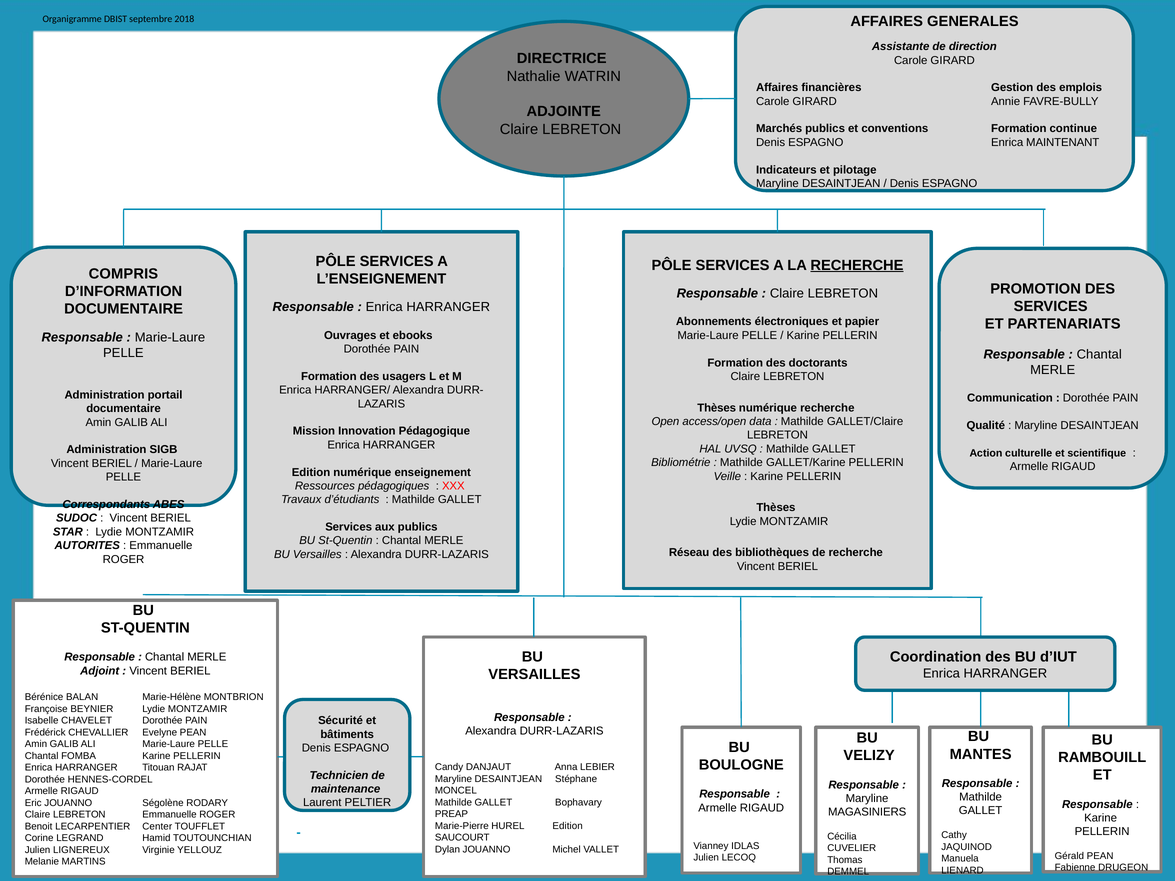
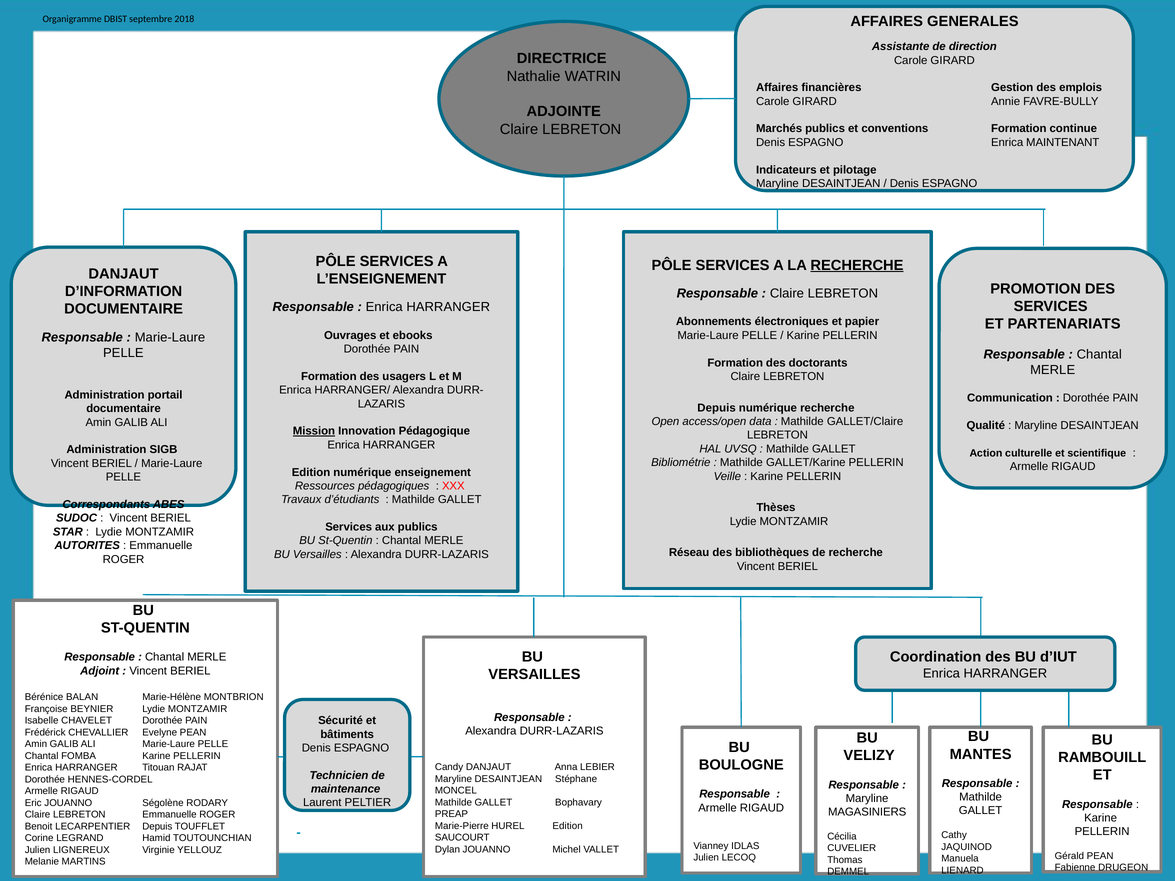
COMPRIS: COMPRIS -> DANJAUT (124, 274)
Thèses: Thèses -> Depuis (717, 408)
Mission underline: none -> present (314, 431)
LECARPENTIER Center: Center -> Depuis (157, 827)
